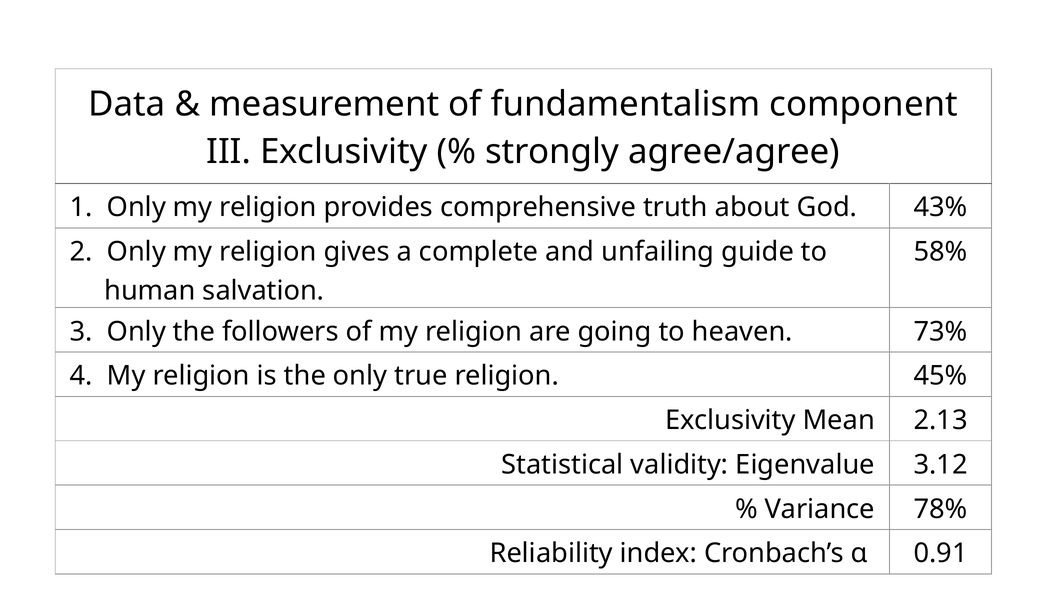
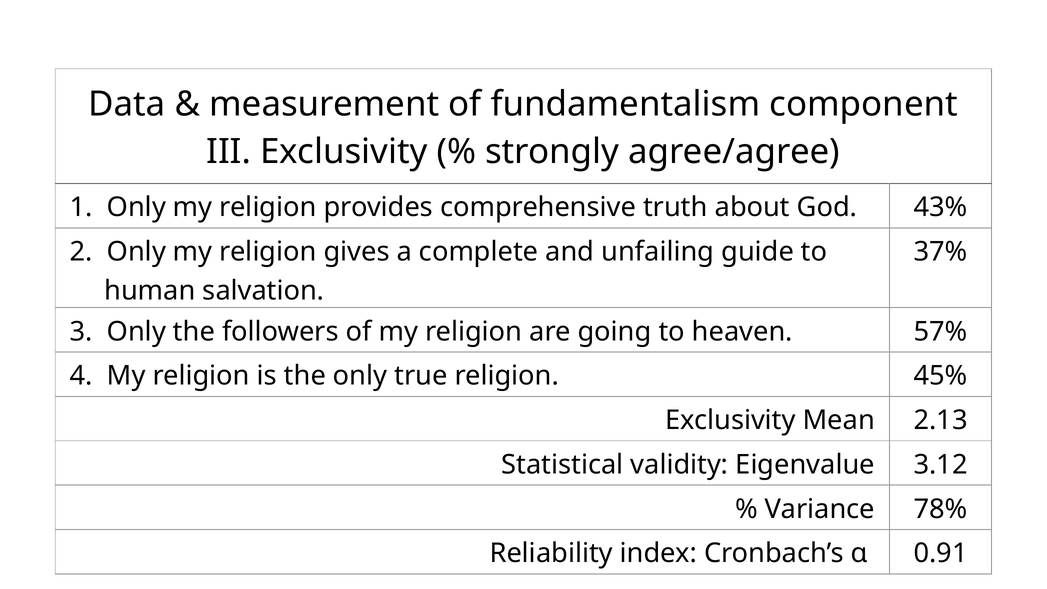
58%: 58% -> 37% (941, 252)
73%: 73% -> 57% (941, 332)
